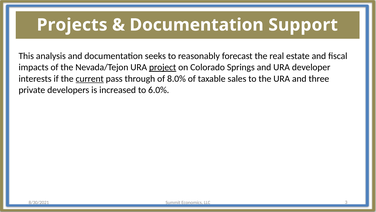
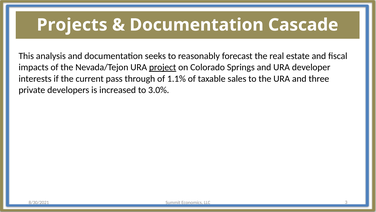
Support: Support -> Cascade (303, 25)
current underline: present -> none (90, 78)
8.0%: 8.0% -> 1.1% (176, 78)
6.0%: 6.0% -> 3.0% (159, 90)
